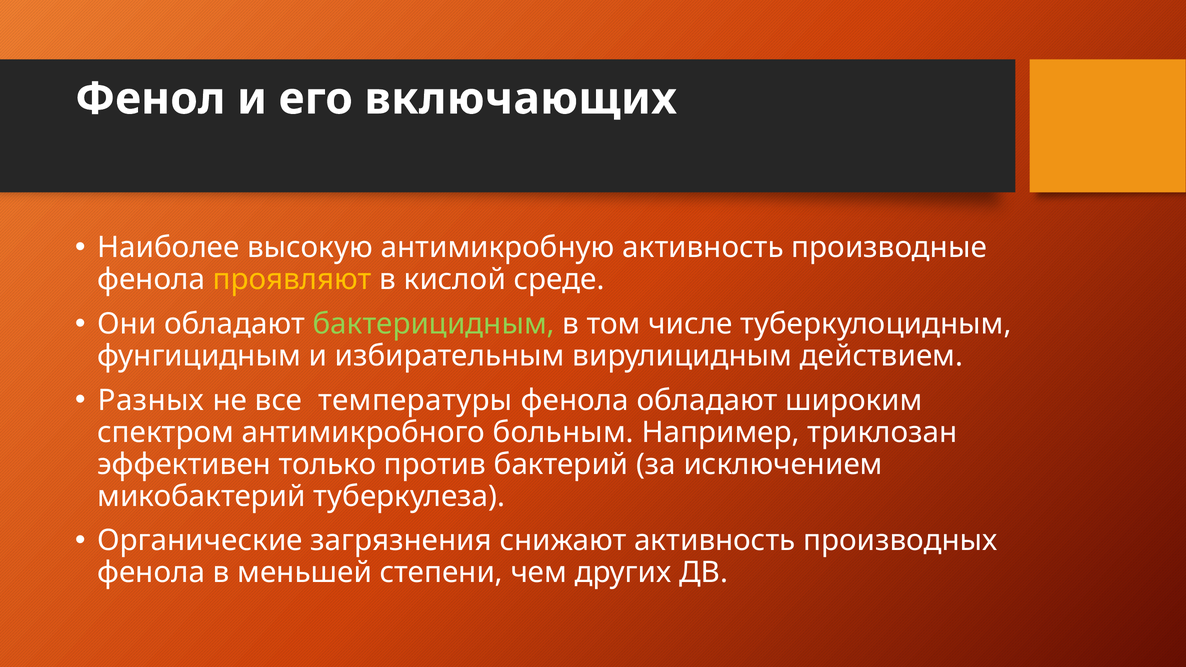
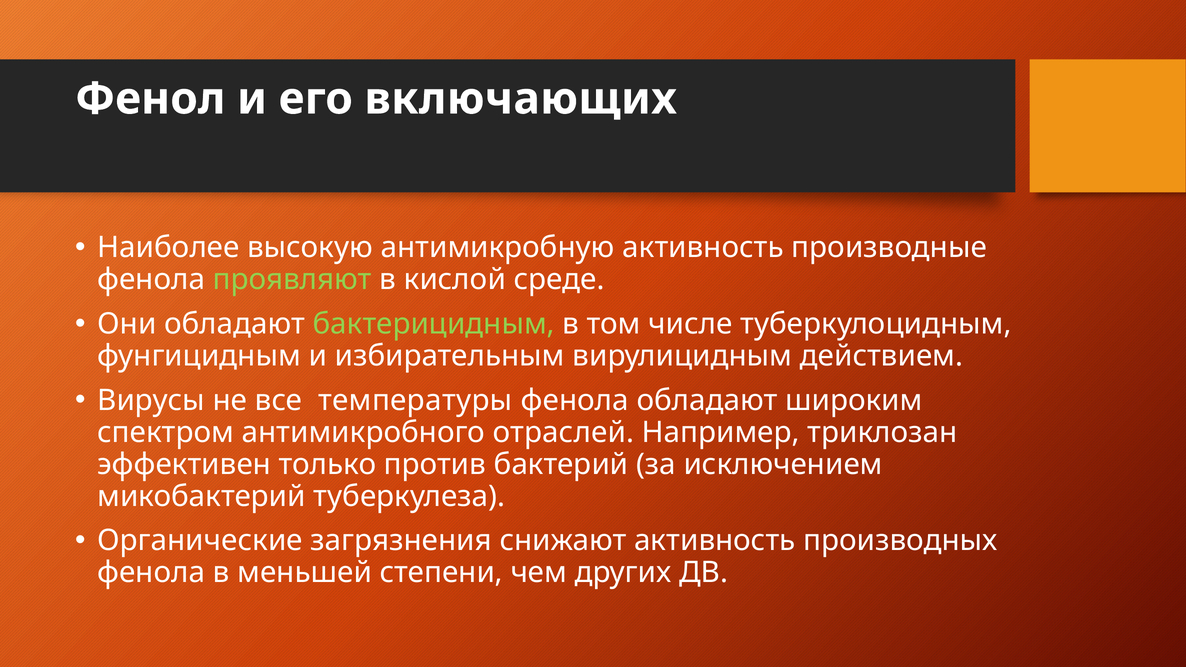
проявляют colour: yellow -> light green (292, 280)
Разных: Разных -> Вирусы (151, 400)
больным: больным -> отраслей (563, 432)
